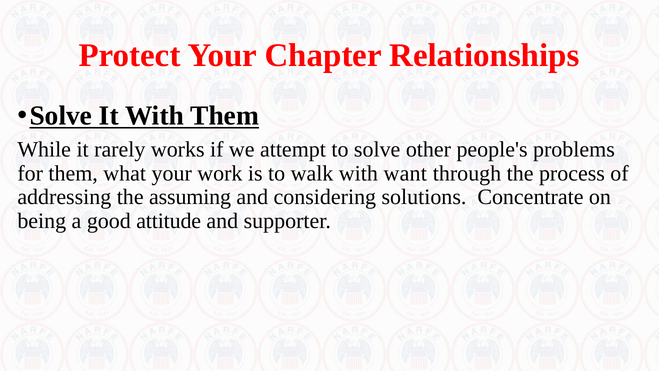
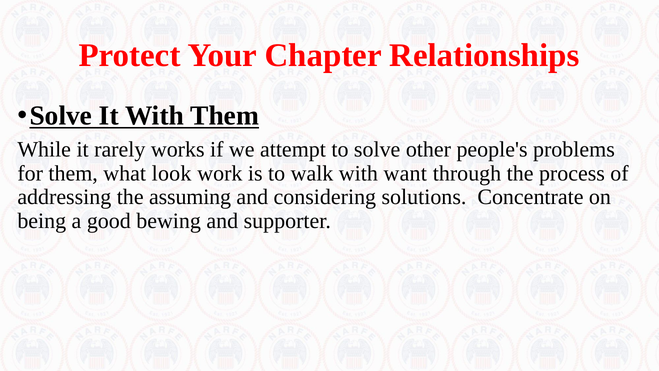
what your: your -> look (172, 173)
attitude: attitude -> bewing (169, 221)
